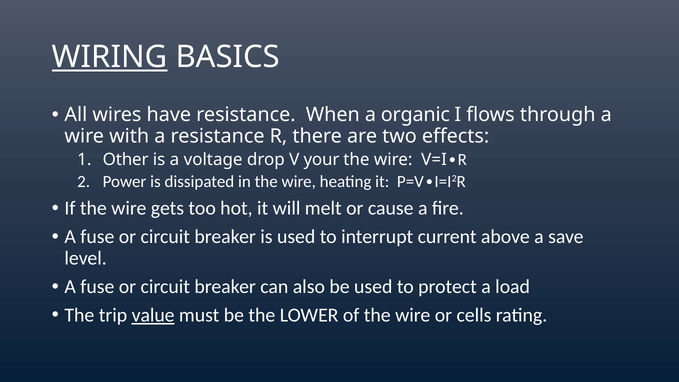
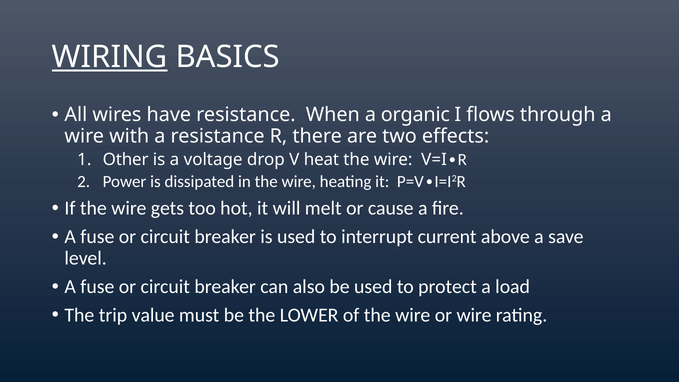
your: your -> heat (321, 160)
value underline: present -> none (153, 315)
or cells: cells -> wire (474, 315)
